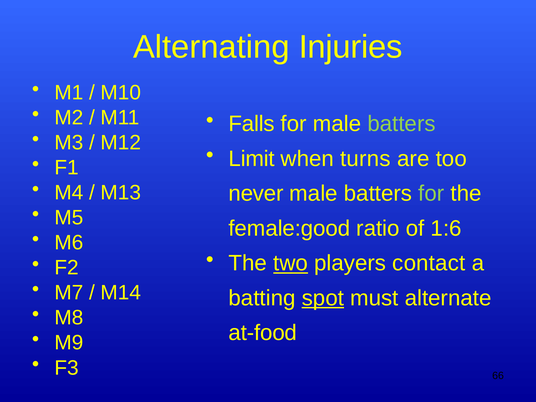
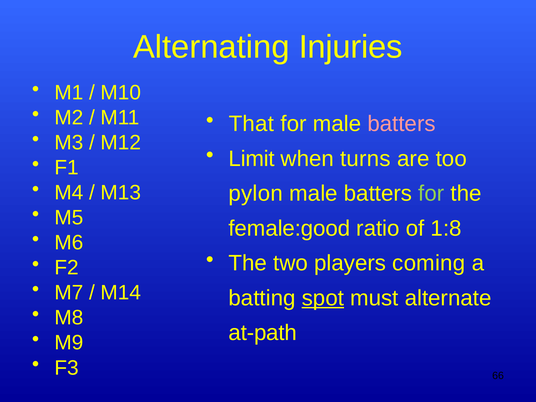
Falls: Falls -> That (251, 124)
batters colour: light green -> pink (402, 124)
never: never -> pylon (256, 194)
1:6: 1:6 -> 1:8 (446, 228)
two underline: present -> none (291, 263)
contact: contact -> coming (429, 263)
at-food: at-food -> at-path (263, 333)
